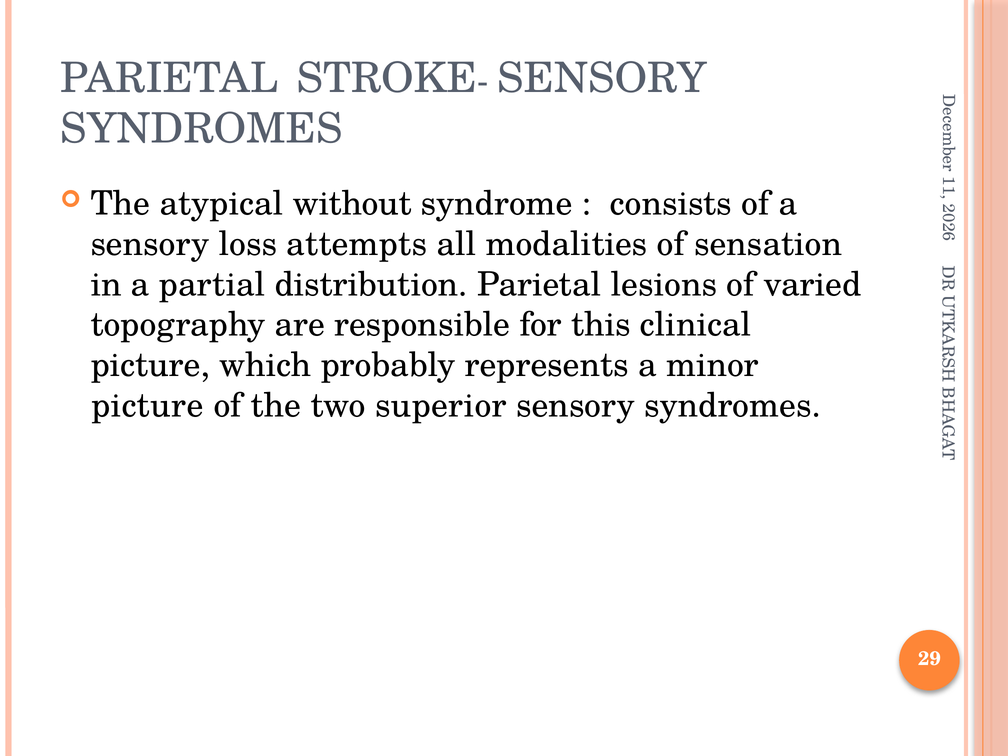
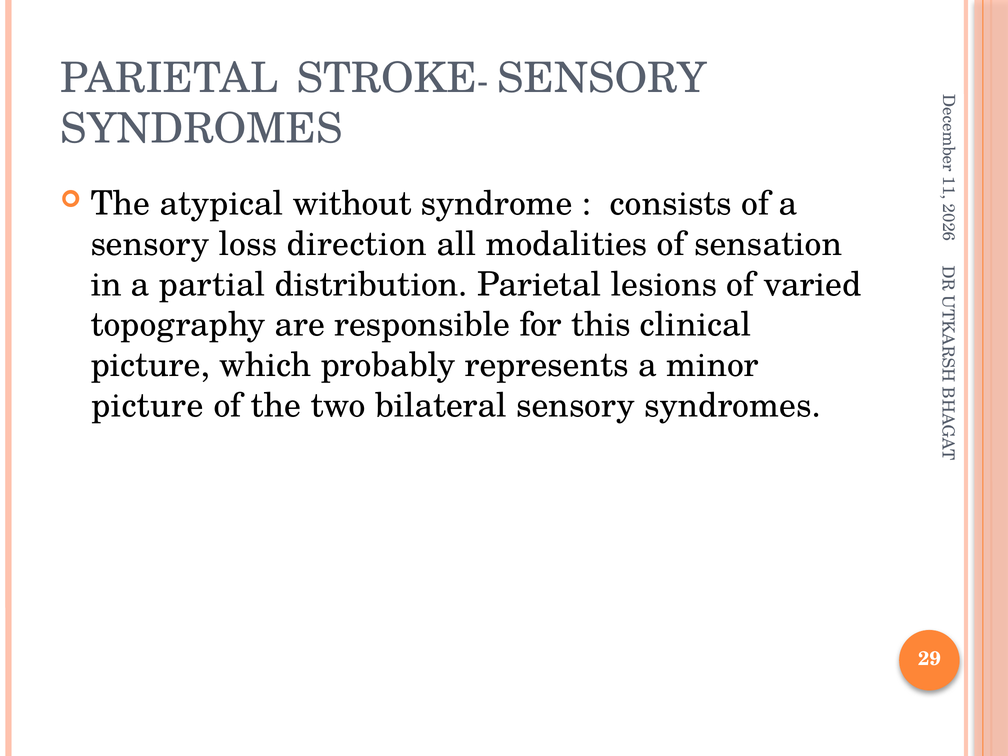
attempts: attempts -> direction (357, 244)
superior: superior -> bilateral (441, 405)
